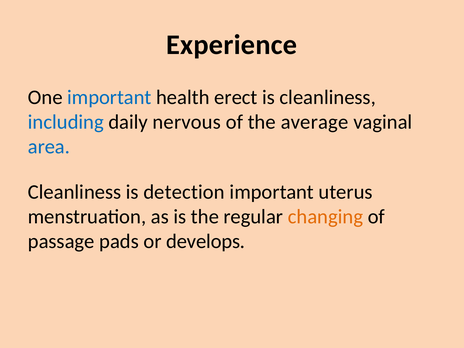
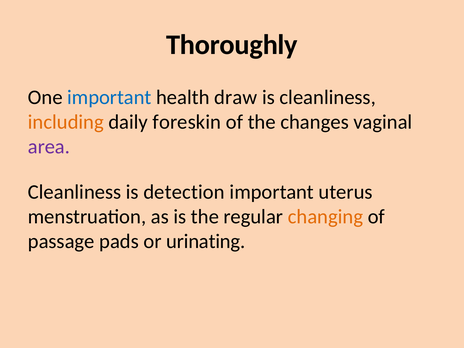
Experience: Experience -> Thoroughly (232, 45)
erect: erect -> draw (236, 97)
including colour: blue -> orange (66, 122)
nervous: nervous -> foreskin (187, 122)
average: average -> changes (315, 122)
area colour: blue -> purple (49, 147)
develops: develops -> urinating (206, 241)
